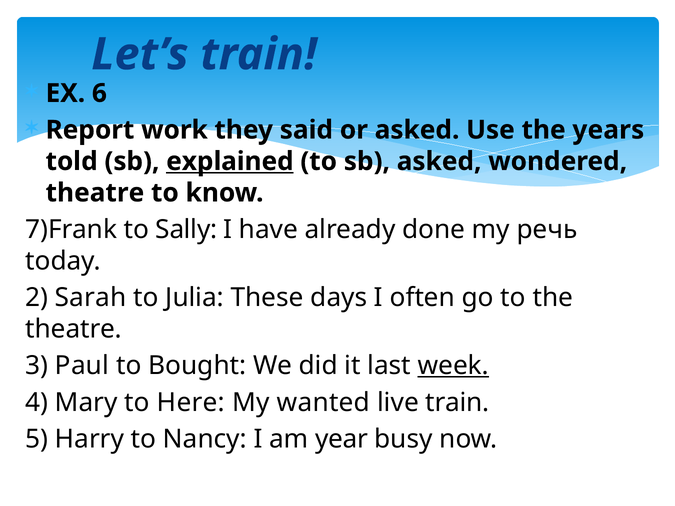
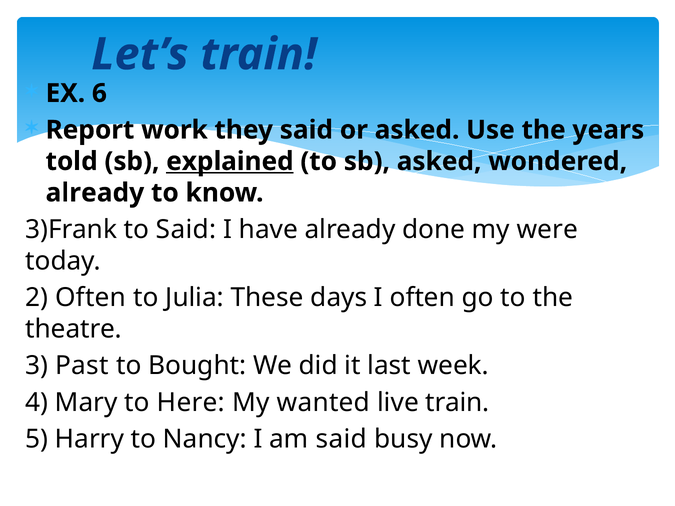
theatre: theatre -> already (95, 193)
7)Frank: 7)Frank -> 3)Frank (71, 230)
to Sally: Sally -> Said (186, 230)
речь: речь -> were (547, 230)
2 Sarah: Sarah -> Often (91, 298)
Paul: Paul -> Past (82, 366)
week underline: present -> none (453, 366)
am year: year -> said (341, 439)
